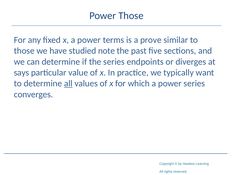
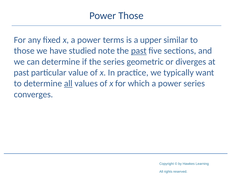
prove: prove -> upper (151, 40)
past underline: none -> present (139, 51)
endpoints: endpoints -> geometric (145, 62)
says: says -> past (22, 72)
